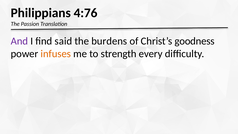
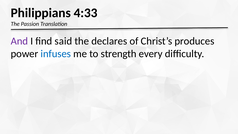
4:76: 4:76 -> 4:33 (86, 13)
burdens: burdens -> declares (109, 41)
goodness: goodness -> produces (194, 41)
infuses colour: orange -> blue (56, 54)
